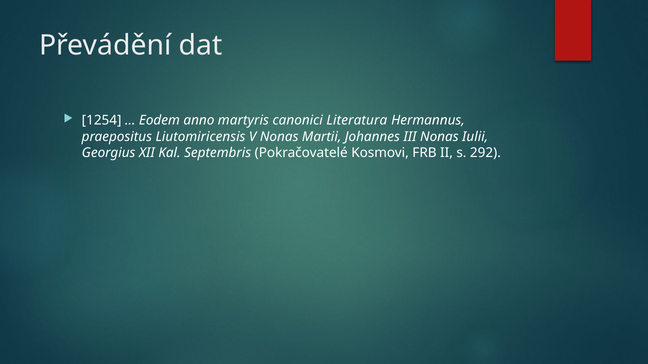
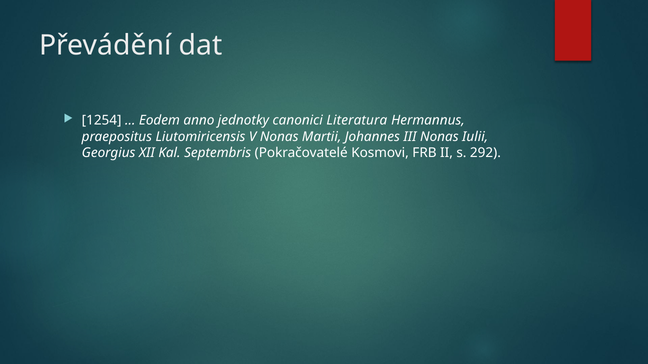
martyris: martyris -> jednotky (243, 121)
